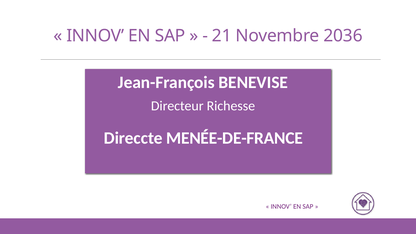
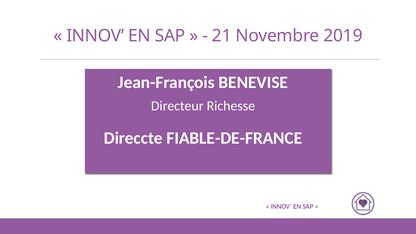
2036: 2036 -> 2019 (343, 36)
MENÉE-DE-FRANCE: MENÉE-DE-FRANCE -> FIABLE-DE-FRANCE (234, 138)
